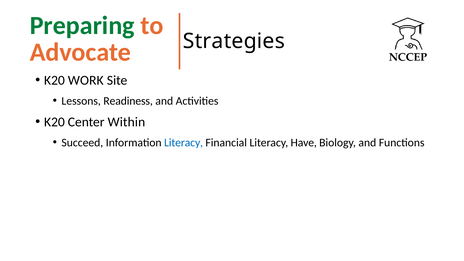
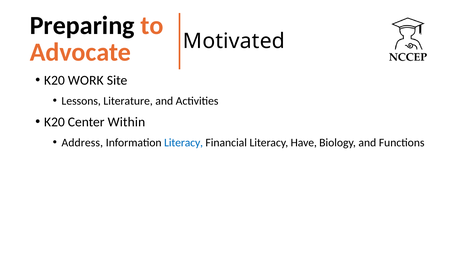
Preparing colour: green -> black (82, 26)
Strategies: Strategies -> Motivated (234, 41)
Readiness: Readiness -> Literature (128, 101)
Succeed: Succeed -> Address (82, 143)
